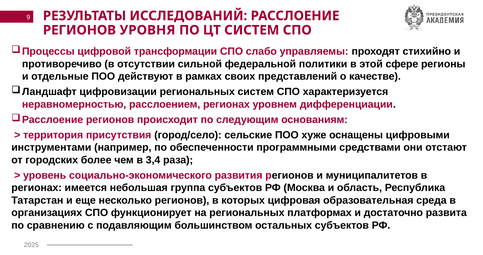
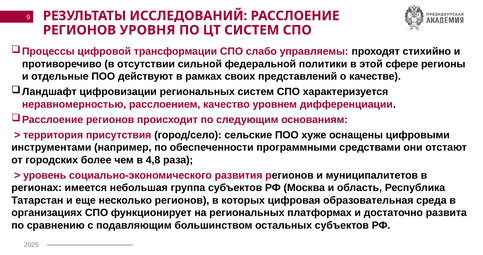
расслоением регионах: регионах -> качество (226, 104)
3,4: 3,4 -> 4,8 (153, 160)
